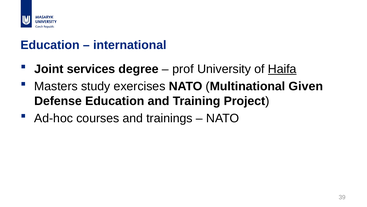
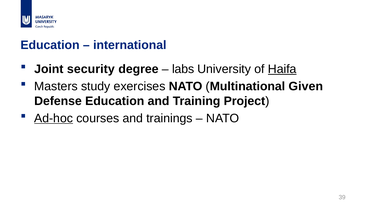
services: services -> security (91, 69)
prof: prof -> labs (183, 69)
Ad-hoc underline: none -> present (54, 118)
